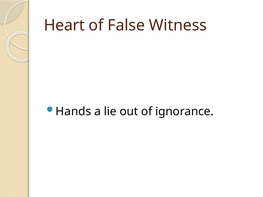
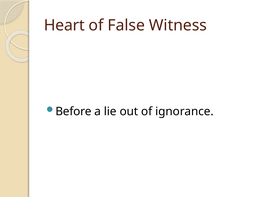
Hands: Hands -> Before (74, 111)
